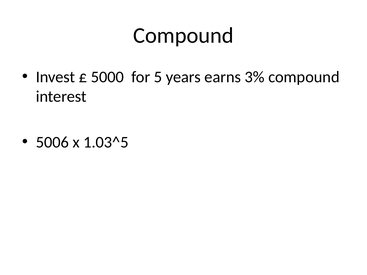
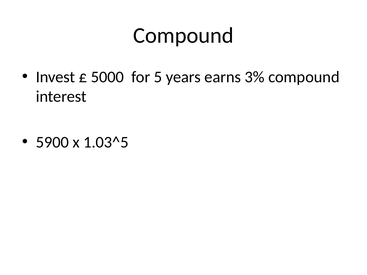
5006: 5006 -> 5900 (52, 142)
